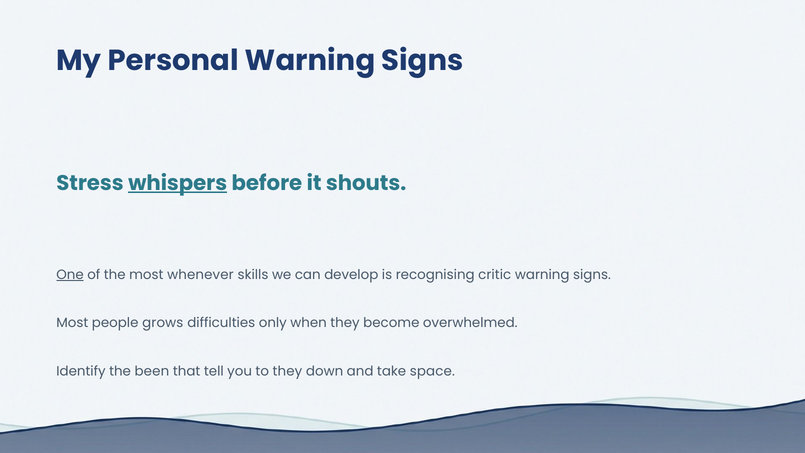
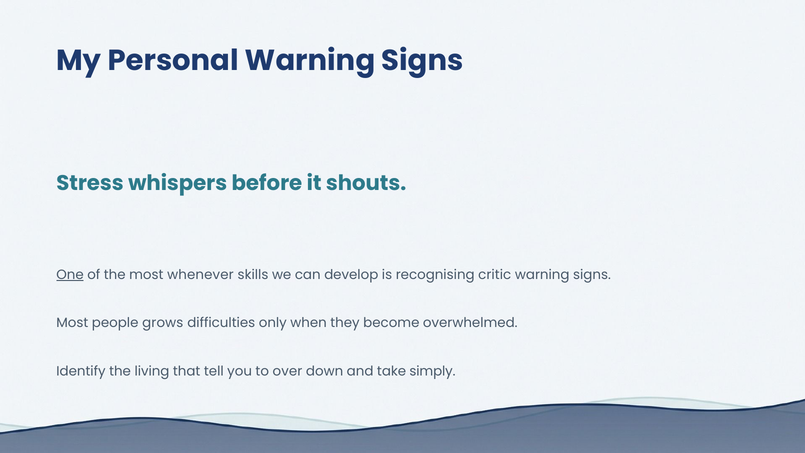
whispers underline: present -> none (178, 183)
been: been -> living (152, 371)
to they: they -> over (287, 371)
space: space -> simply (432, 371)
